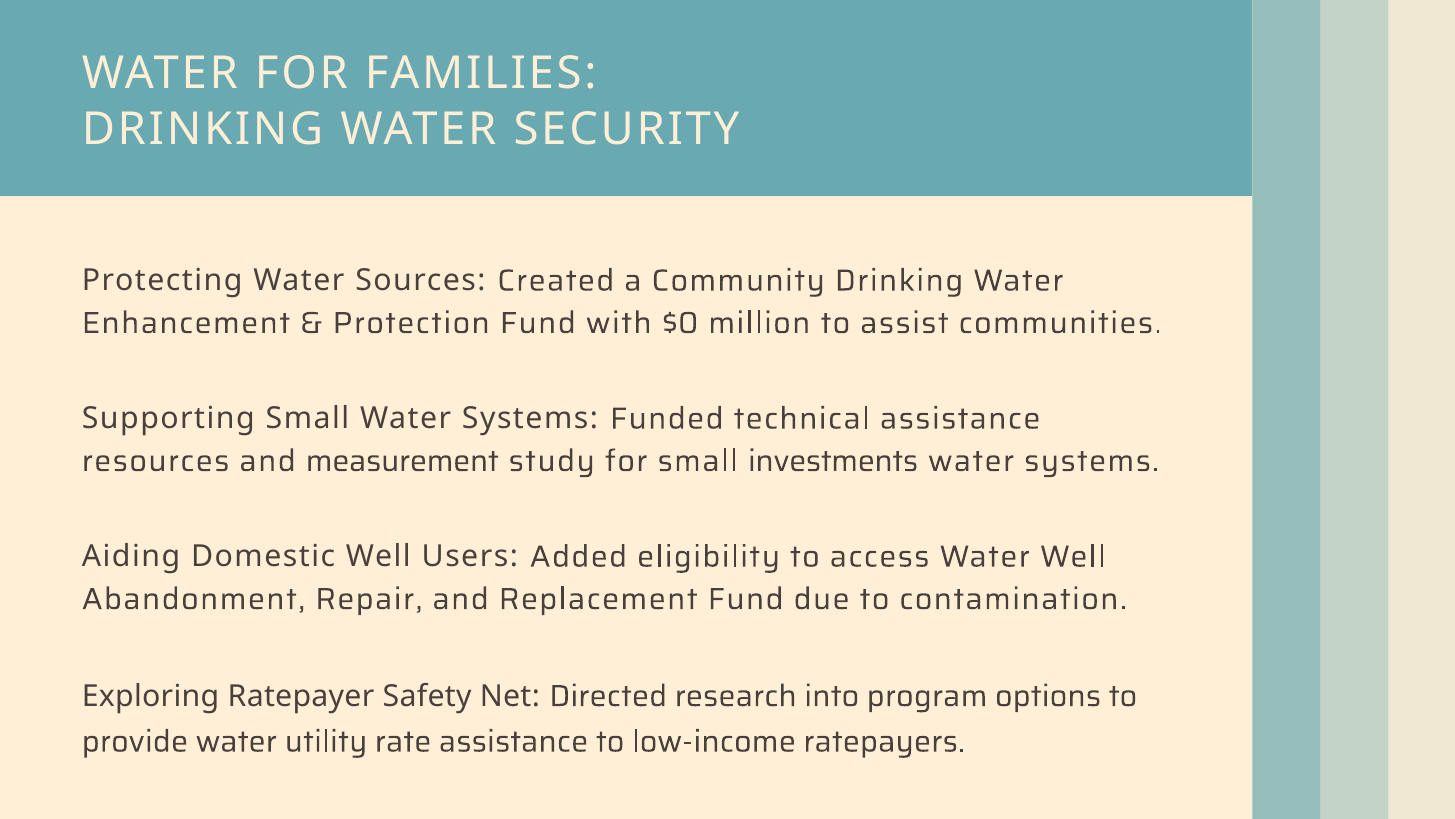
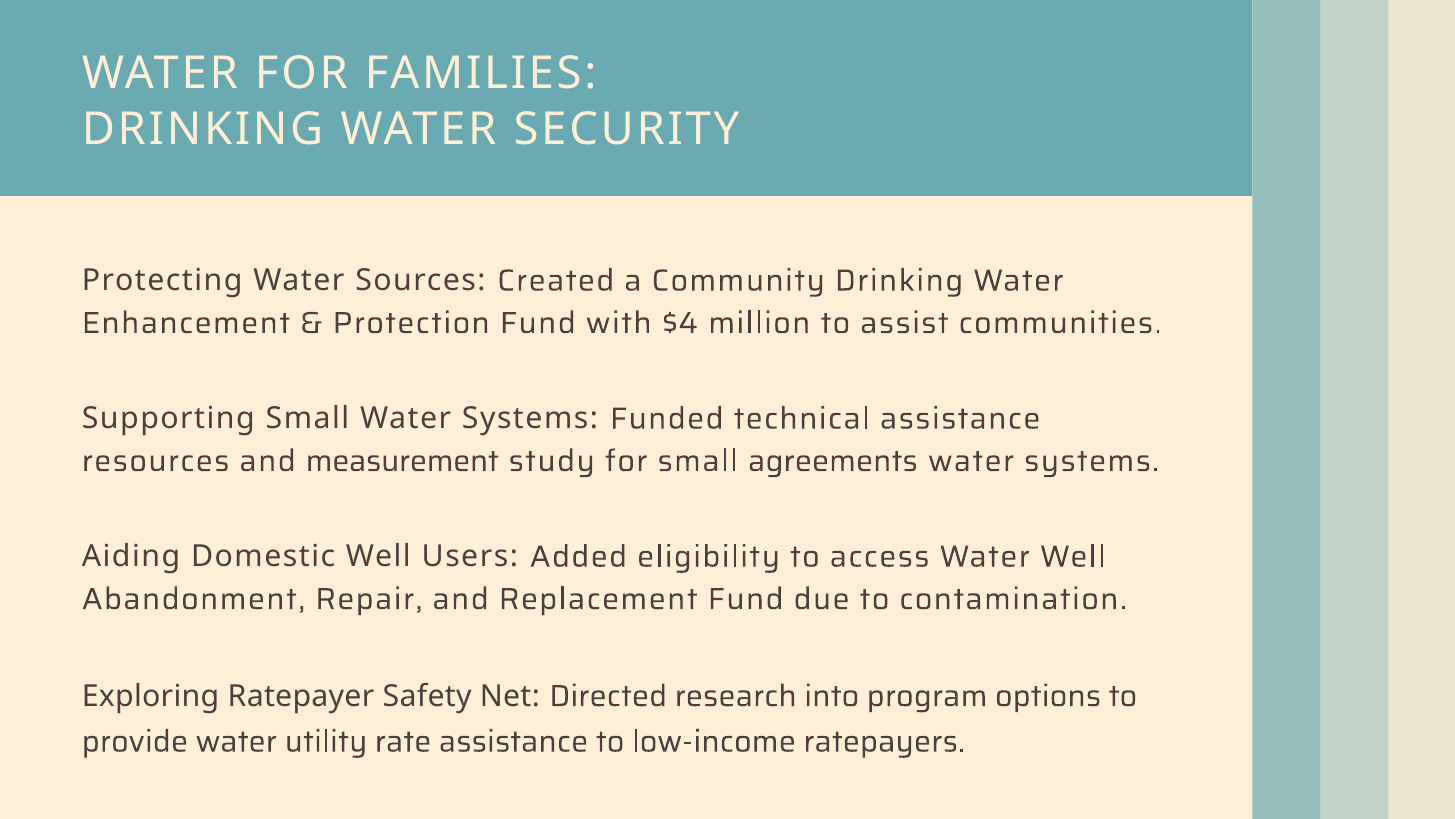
$0: $0 -> $4 (680, 323)
investments: investments -> agreements (833, 461)
